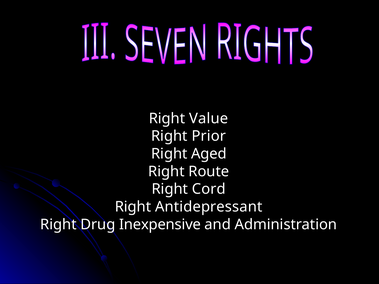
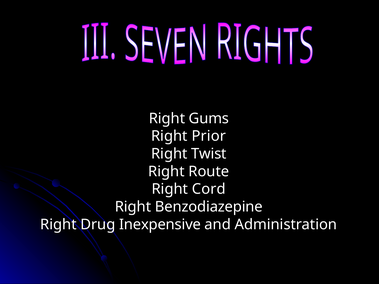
Value: Value -> Gums (209, 119)
Aged: Aged -> Twist (209, 154)
Antidepressant: Antidepressant -> Benzodiazepine (209, 207)
